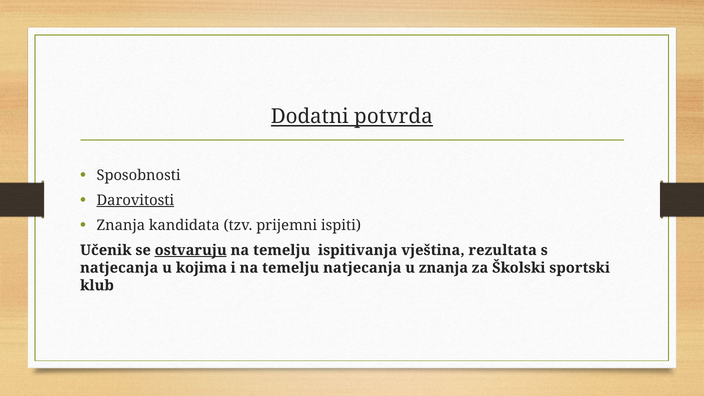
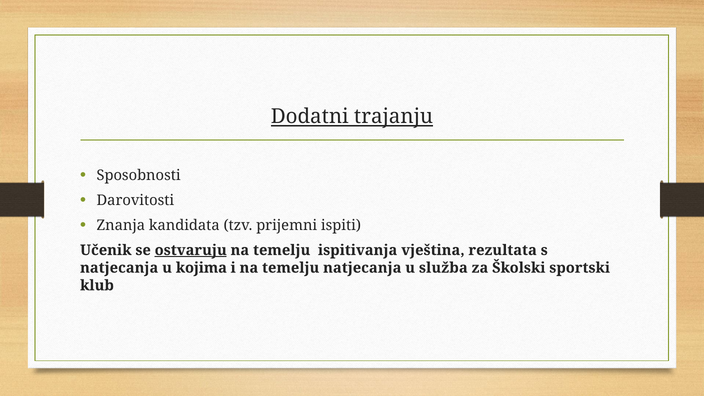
potvrda: potvrda -> trajanju (394, 116)
Darovitosti underline: present -> none (135, 200)
u znanja: znanja -> služba (443, 268)
